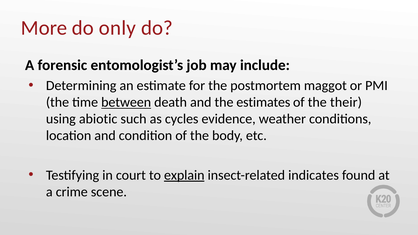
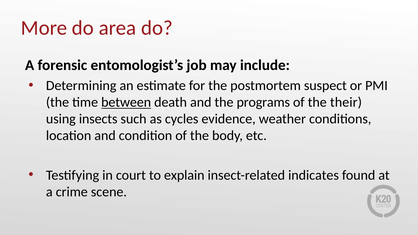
only: only -> area (117, 28)
maggot: maggot -> suspect (325, 86)
estimates: estimates -> programs (263, 102)
abiotic: abiotic -> insects (98, 119)
explain underline: present -> none (184, 175)
